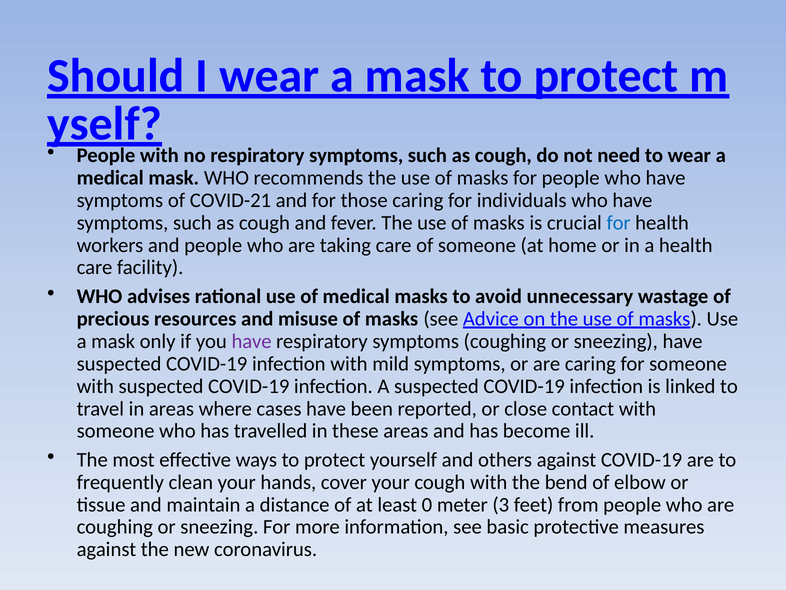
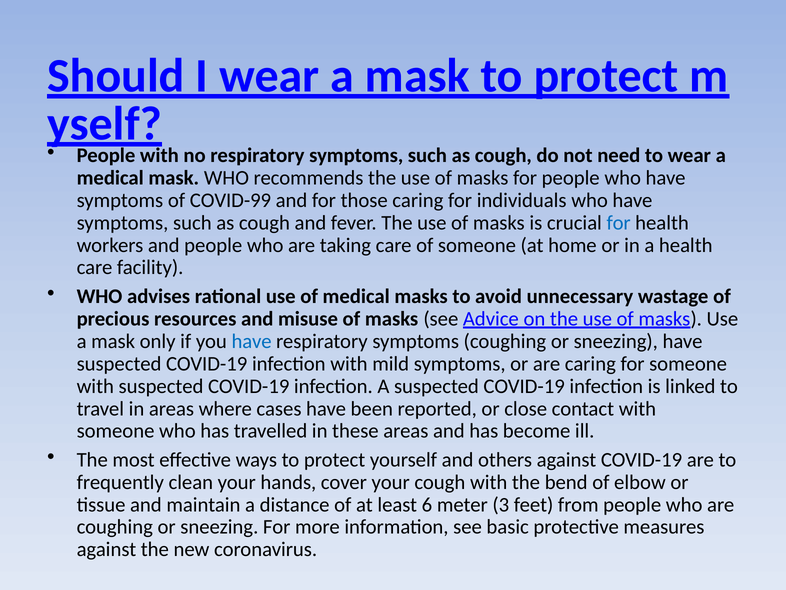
COVID-21: COVID-21 -> COVID-99 (230, 200)
have colour: purple -> blue (252, 341)
0: 0 -> 6 (427, 504)
